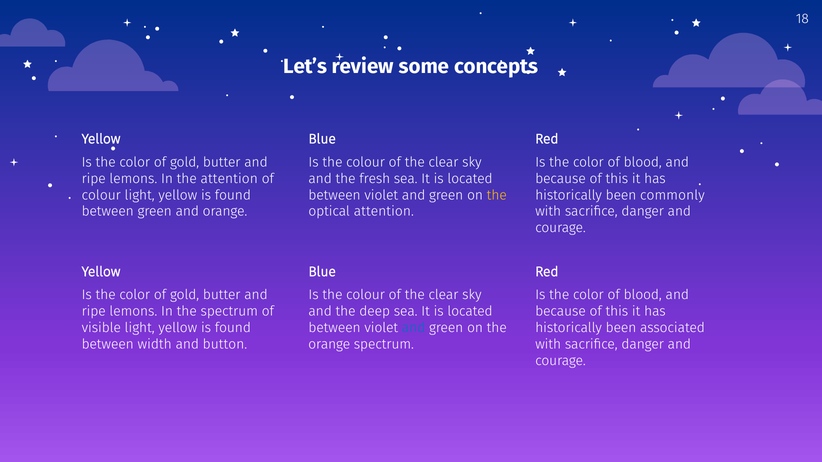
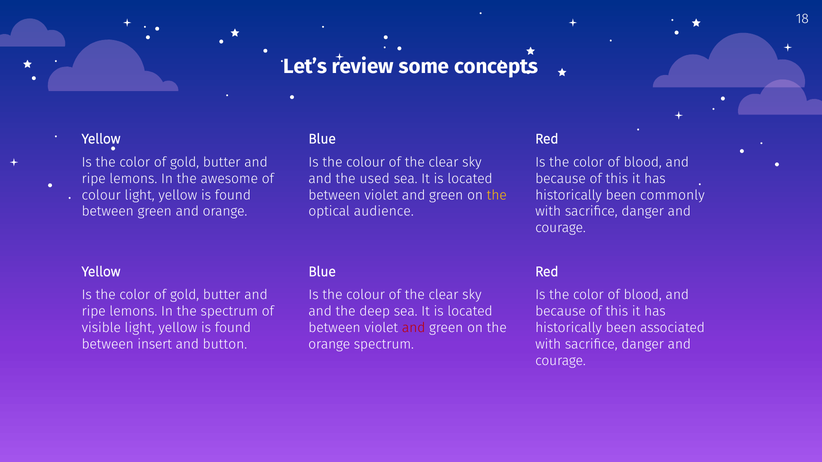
the attention: attention -> awesome (229, 179)
fresh: fresh -> used (375, 179)
optical attention: attention -> audience (384, 212)
and colour: blue -> red (414, 328)
width: width -> insert (155, 344)
